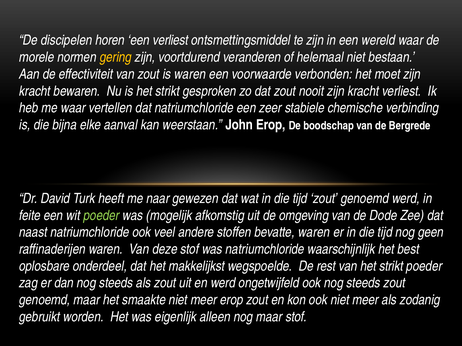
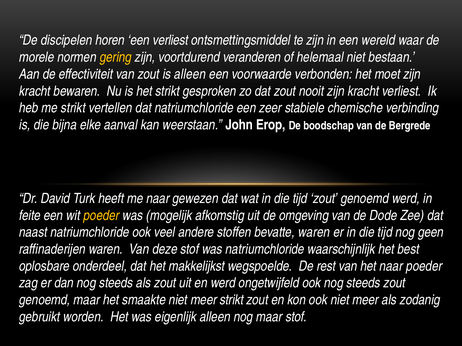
is waren: waren -> alleen (190, 74)
me waar: waar -> strikt (73, 108)
poeder colour: light green -> yellow (102, 216)
van het strikt: strikt -> naar (391, 266)
meer erop: erop -> strikt (232, 300)
